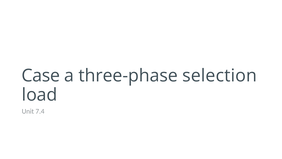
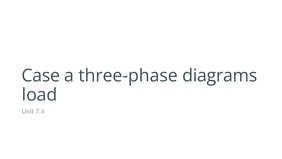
selection: selection -> diagrams (220, 76)
